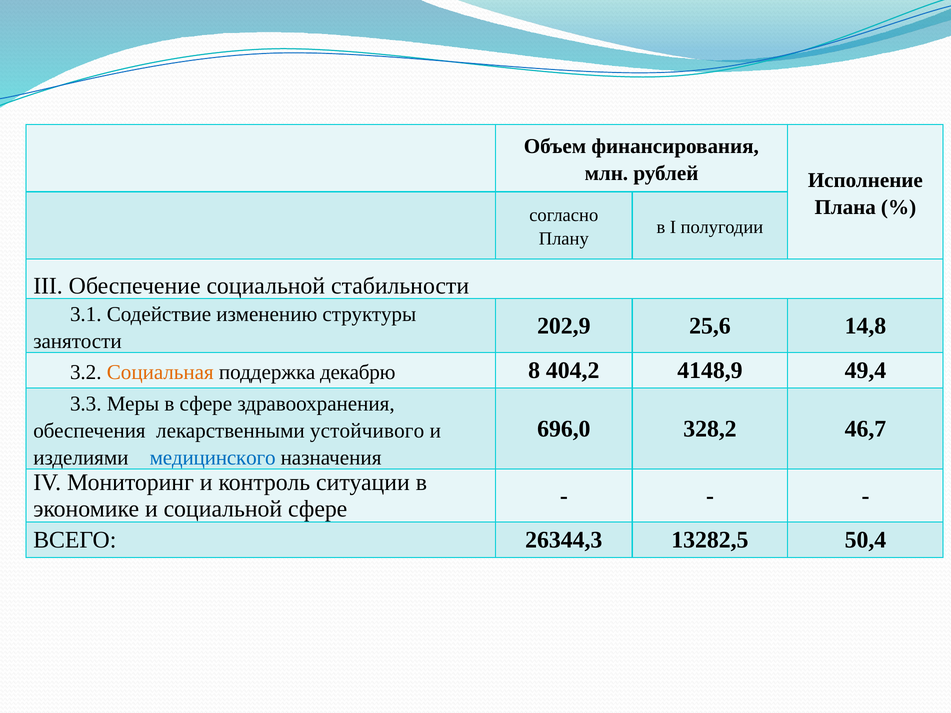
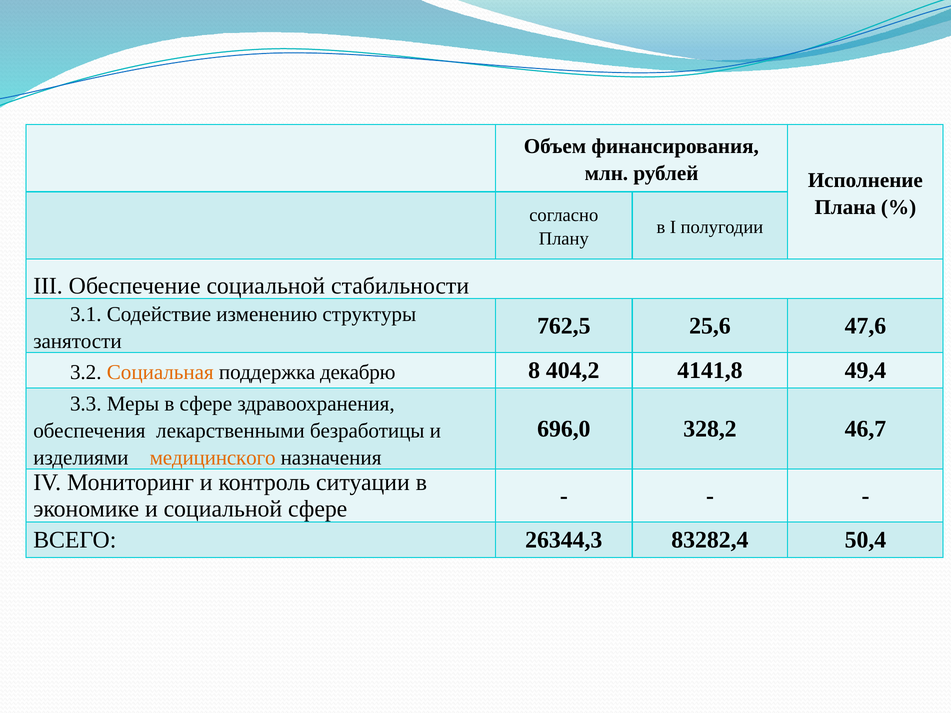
202,9: 202,9 -> 762,5 (564, 326)
14,8: 14,8 -> 47,6 (865, 326)
4148,9: 4148,9 -> 4141,8 (710, 371)
устойчивого: устойчивого -> безработицы (367, 431)
медицинского colour: blue -> orange (213, 458)
13282,5: 13282,5 -> 83282,4 (710, 540)
